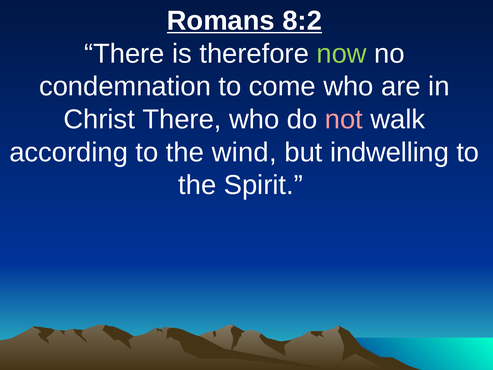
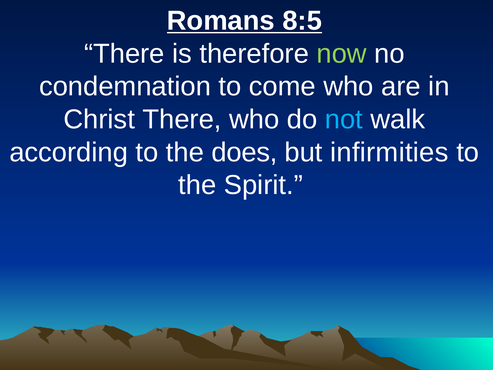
8:2: 8:2 -> 8:5 (302, 21)
not colour: pink -> light blue (344, 119)
wind: wind -> does (244, 152)
indwelling: indwelling -> infirmities (389, 152)
